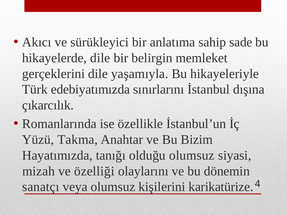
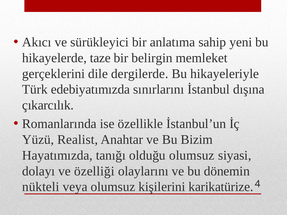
sade: sade -> yeni (241, 42)
hikayelerde dile: dile -> taze (100, 58)
yaşamıyla: yaşamıyla -> dergilerde (140, 74)
Takma: Takma -> Realist (78, 140)
mizah: mizah -> dolayı (39, 171)
sanatçı: sanatçı -> nükteli (41, 187)
